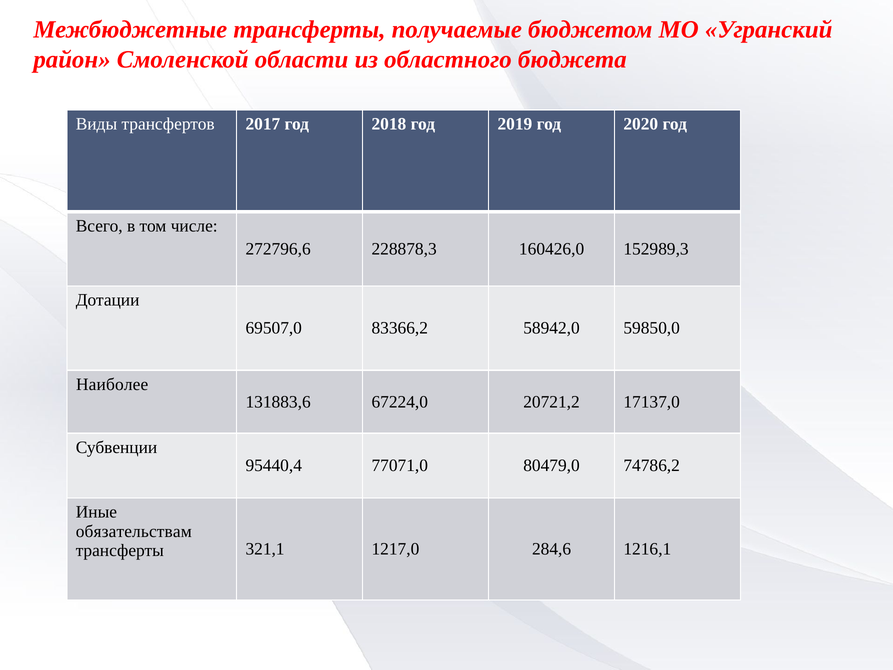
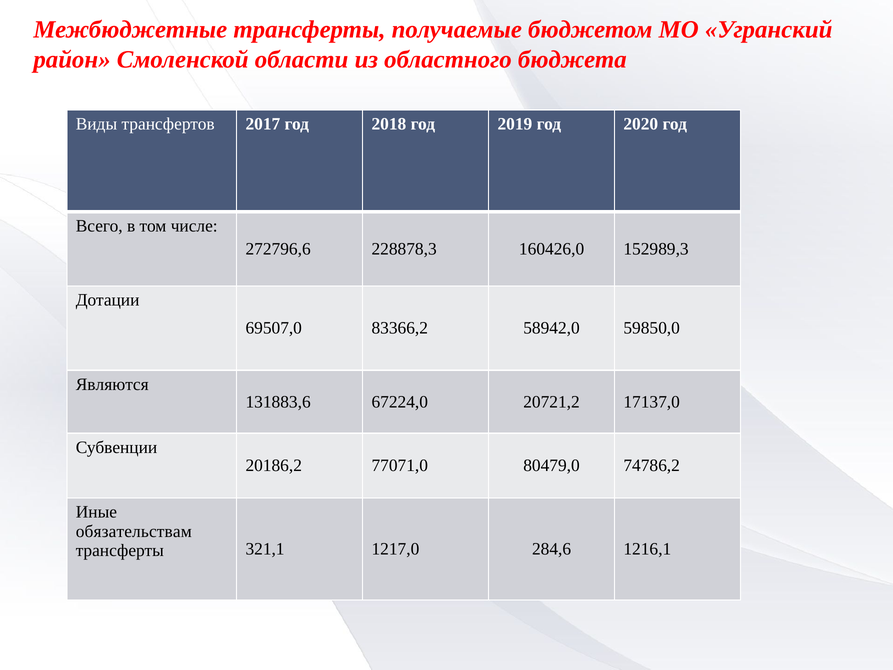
Наиболее: Наиболее -> Являются (112, 384)
95440,4: 95440,4 -> 20186,2 (274, 466)
